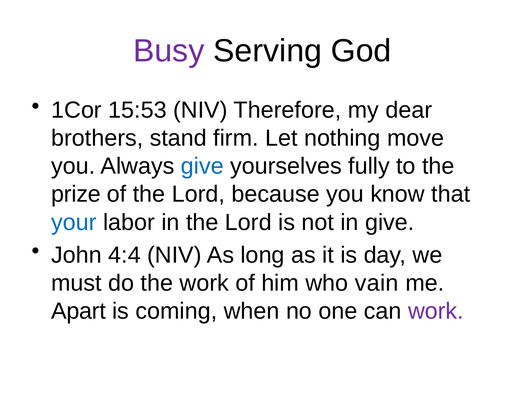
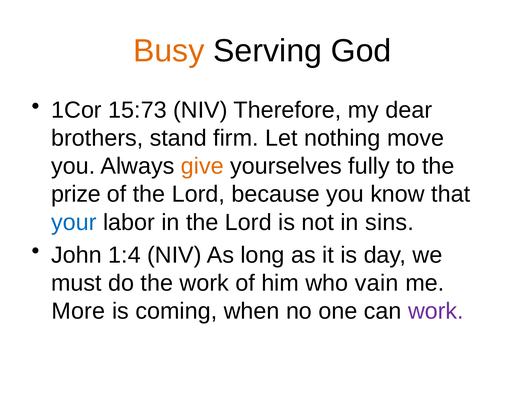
Busy colour: purple -> orange (169, 51)
15:53: 15:53 -> 15:73 (137, 110)
give colour: blue -> orange (202, 166)
in give: give -> sins (390, 222)
4:4: 4:4 -> 1:4 (124, 255)
Apart: Apart -> More (78, 311)
